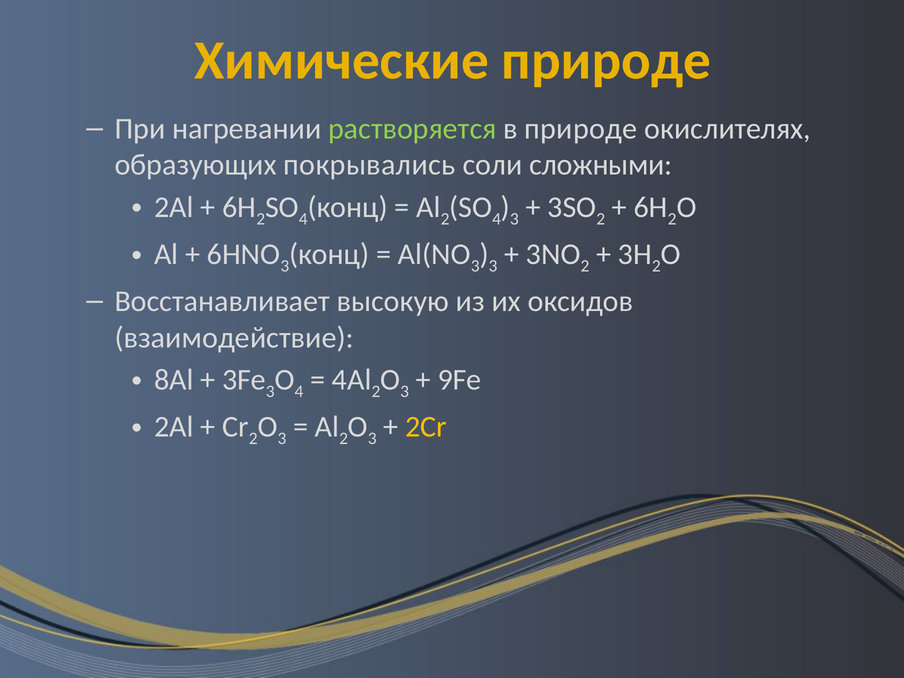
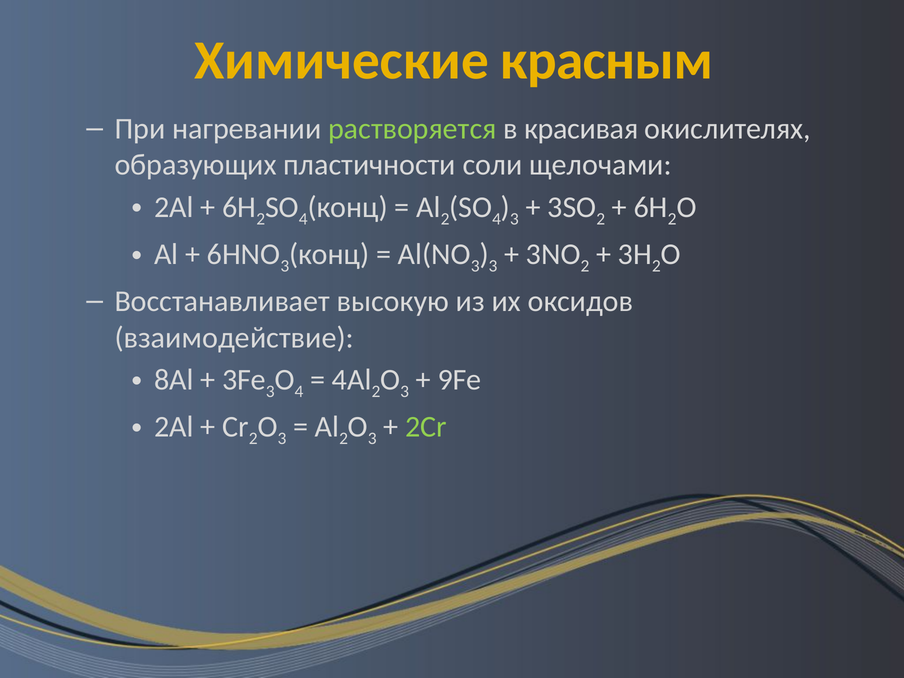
Химические природе: природе -> красным (607, 60)
в природе: природе -> красивая (581, 129)
покрывались: покрывались -> пластичности (370, 165)
сложными: сложными -> щелочами (601, 165)
2Cr colour: yellow -> light green (426, 427)
